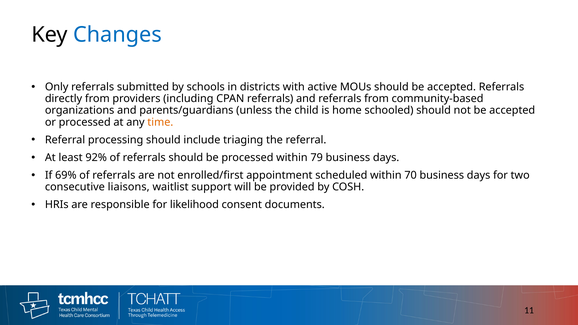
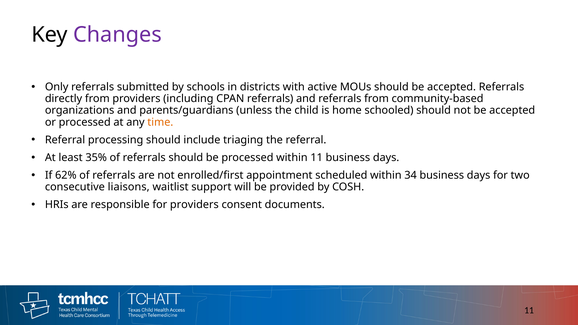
Changes colour: blue -> purple (118, 35)
92%: 92% -> 35% (96, 158)
within 79: 79 -> 11 (317, 158)
69%: 69% -> 62% (66, 175)
70: 70 -> 34 (411, 175)
for likelihood: likelihood -> providers (194, 205)
